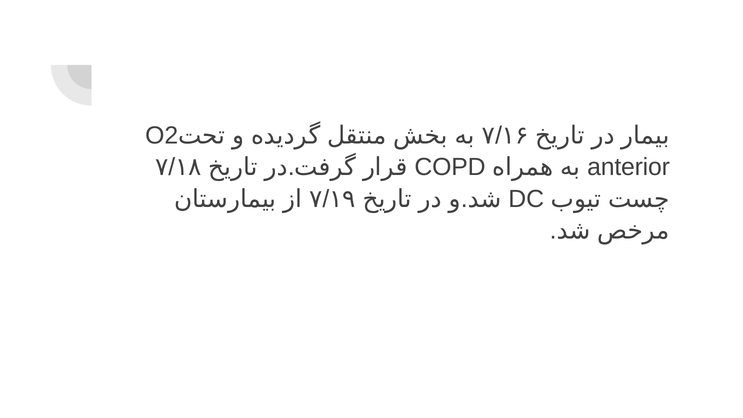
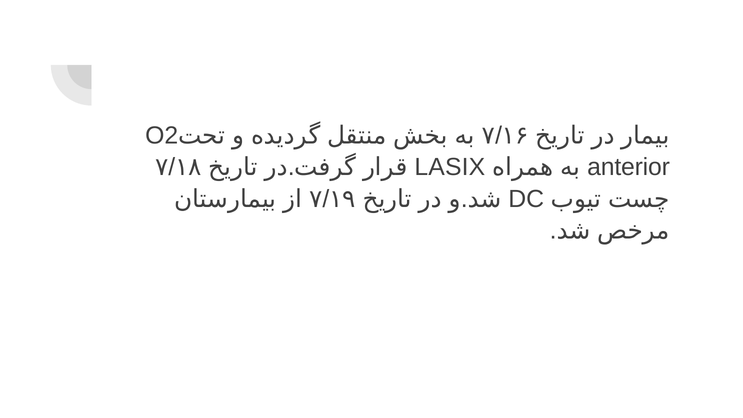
COPD: COPD -> LASIX (450, 167)
